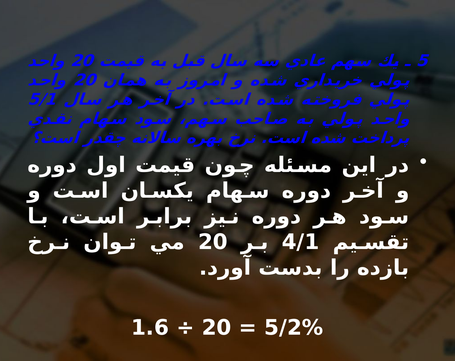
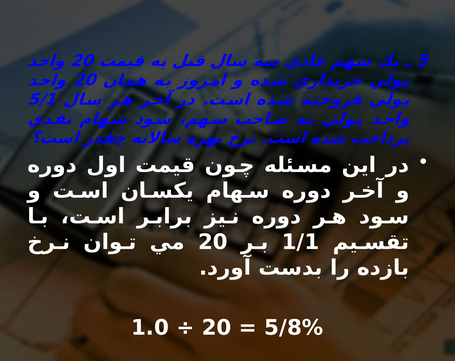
4/1: 4/1 -> 1/1 (301, 242)
1.6: 1.6 -> 1.0 (150, 328)
5/2%: 5/2% -> 5/8% (294, 328)
